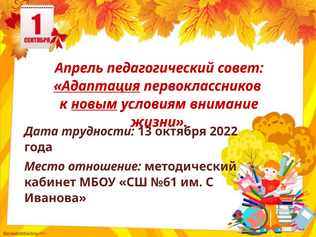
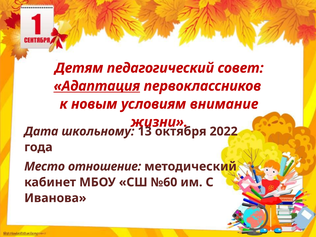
Апрель: Апрель -> Детям (79, 68)
новым underline: present -> none (94, 104)
трудности: трудности -> школьному (98, 131)
№61: №61 -> №60 (164, 182)
